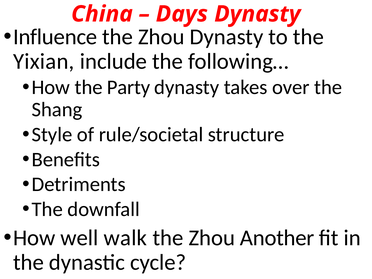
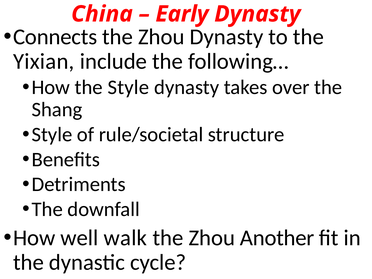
Days: Days -> Early (182, 14)
Influence: Influence -> Connects (55, 37)
the Party: Party -> Style (128, 87)
